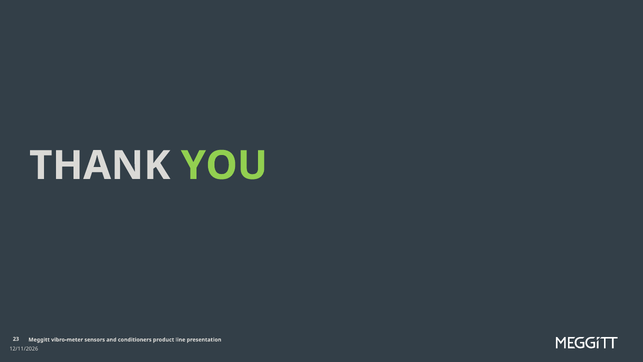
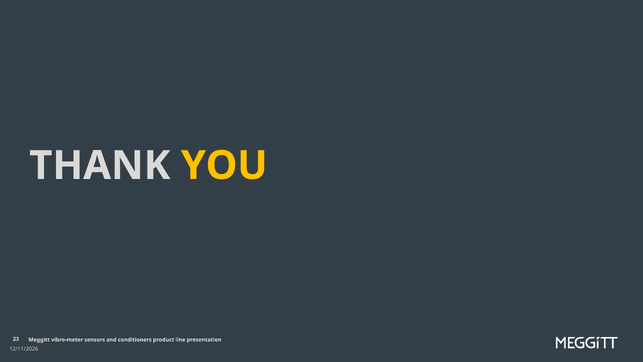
YOU colour: light green -> yellow (224, 166)
